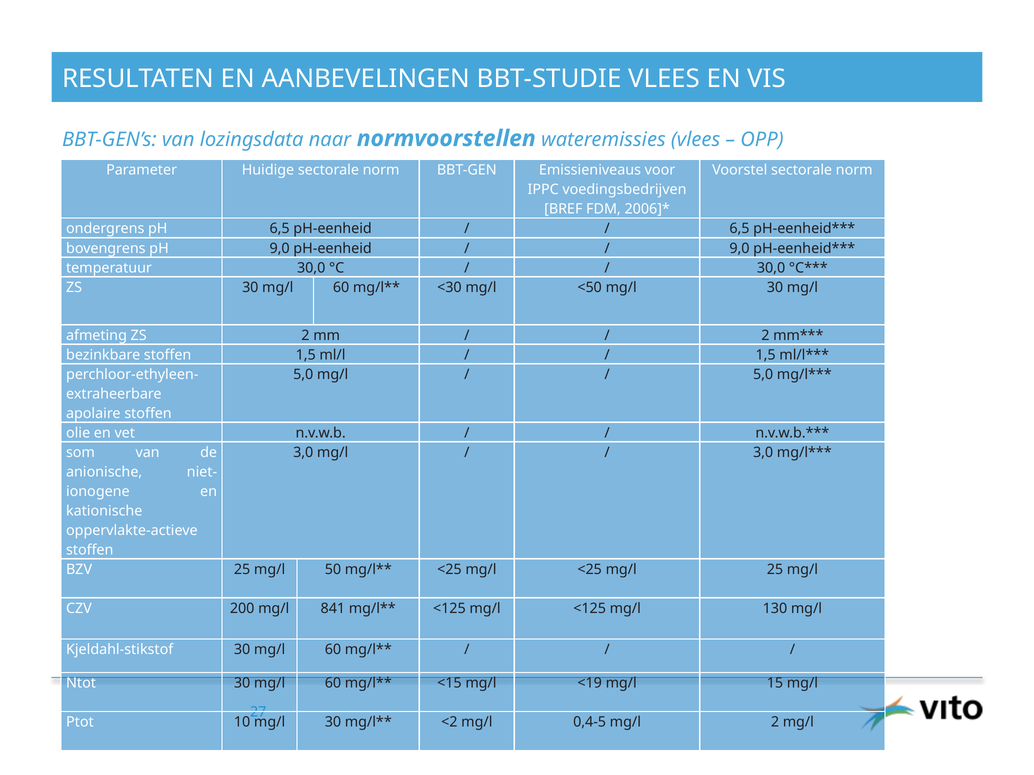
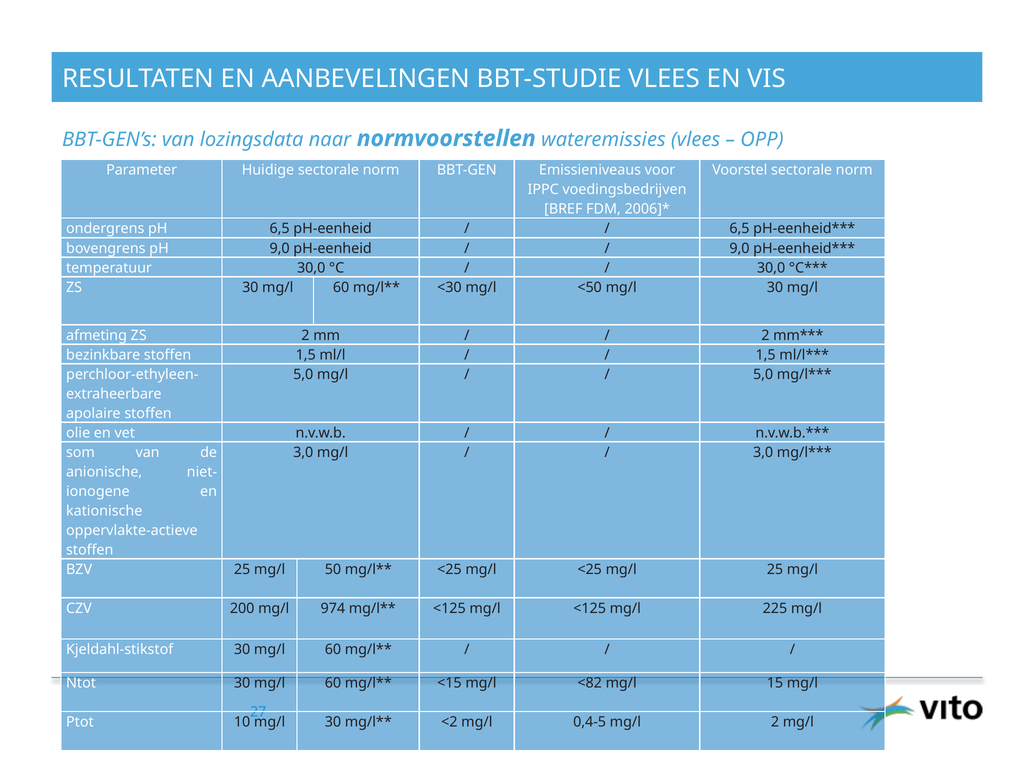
841: 841 -> 974 (333, 609)
130: 130 -> 225 (775, 609)
<19: <19 -> <82 (590, 683)
